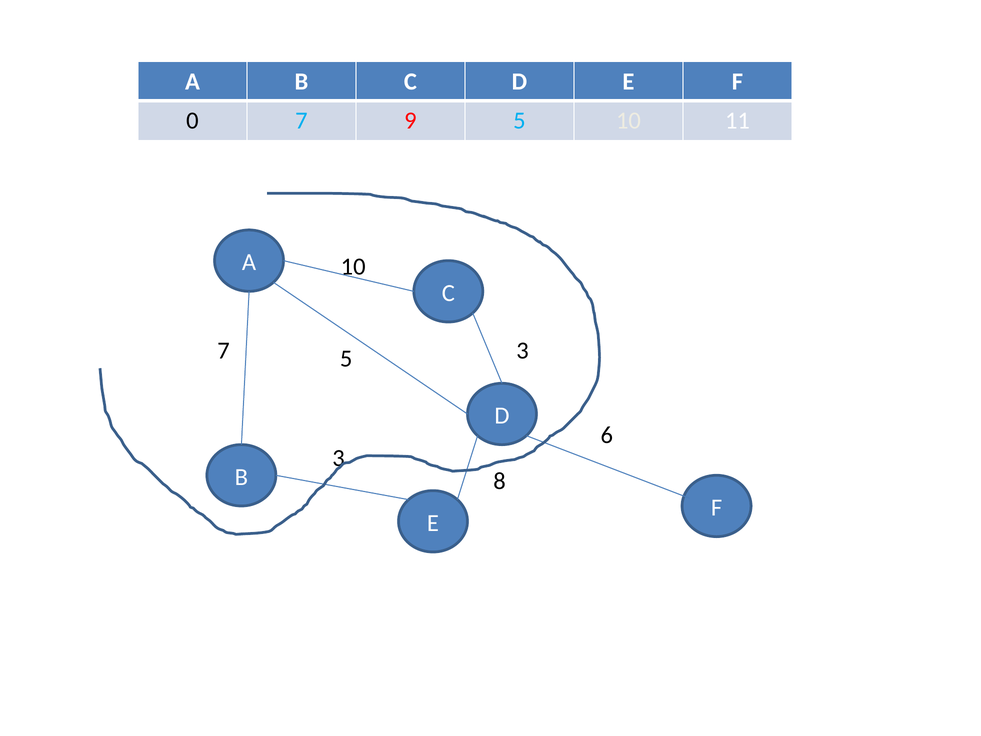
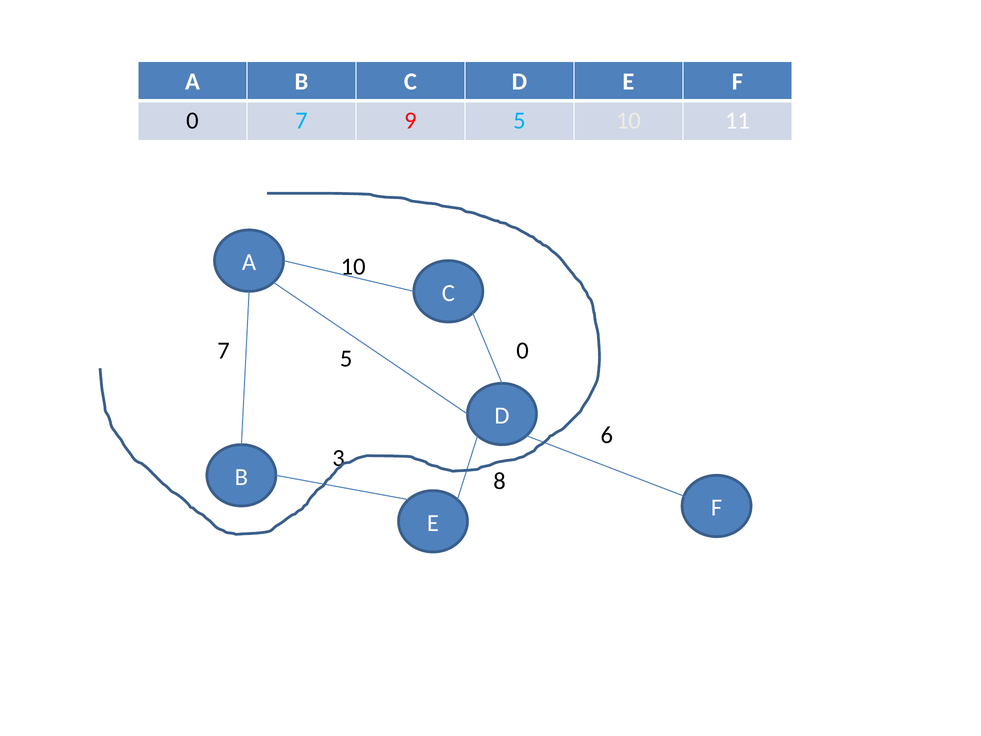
5 3: 3 -> 0 (522, 351)
